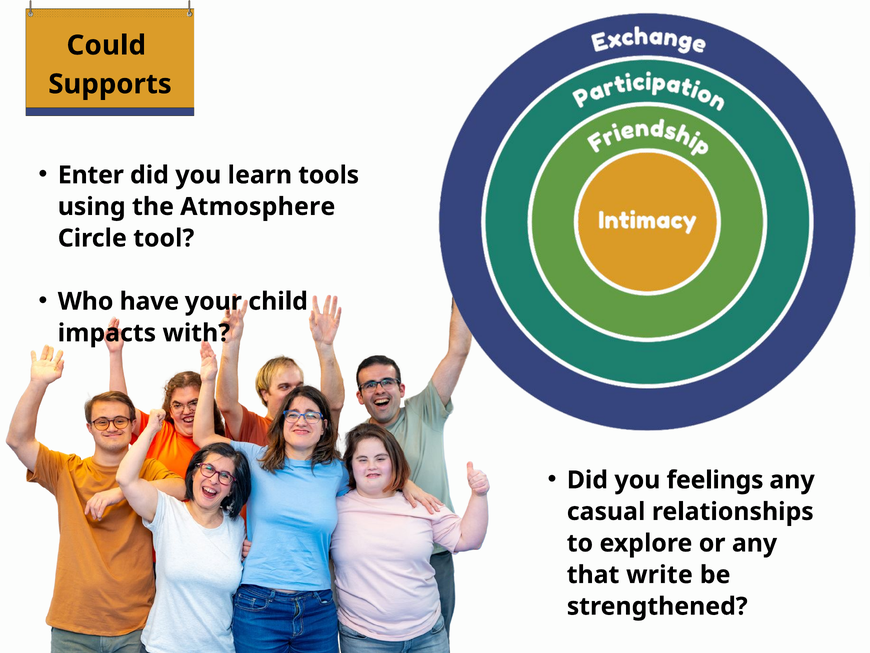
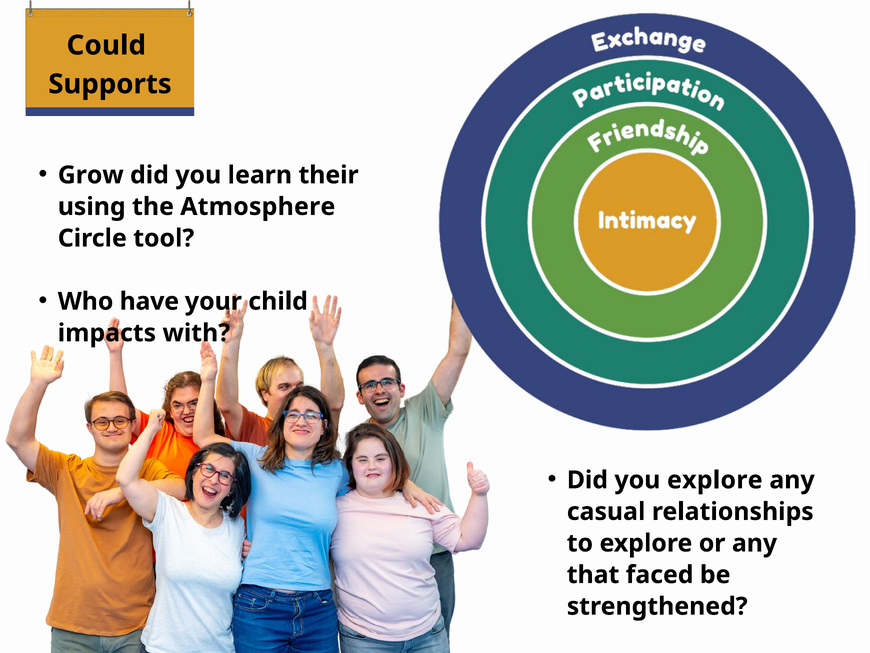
Enter: Enter -> Grow (91, 175)
tools: tools -> their (329, 175)
you feelings: feelings -> explore (715, 480)
write: write -> faced (660, 574)
